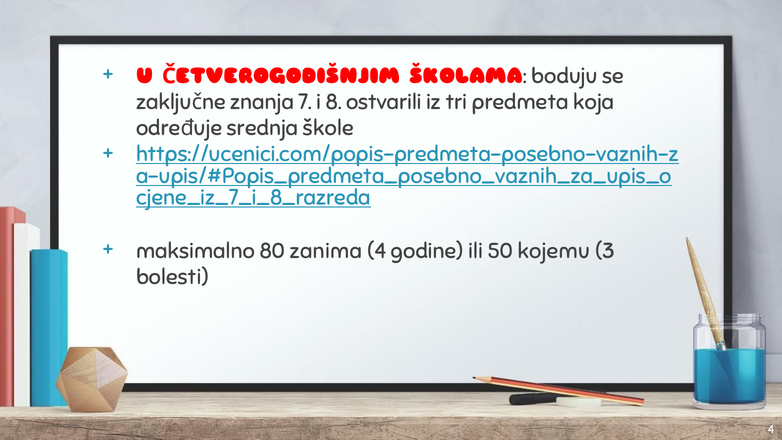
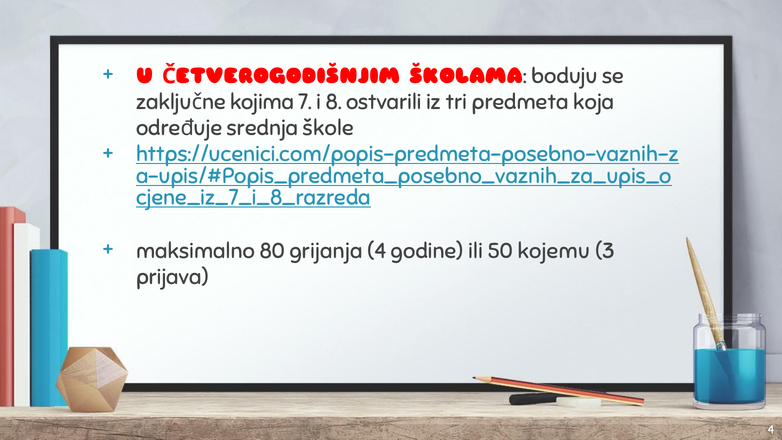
znanja: znanja -> kojima (262, 102)
zanima: zanima -> grijanja (326, 251)
bolesti: bolesti -> prijava (172, 277)
